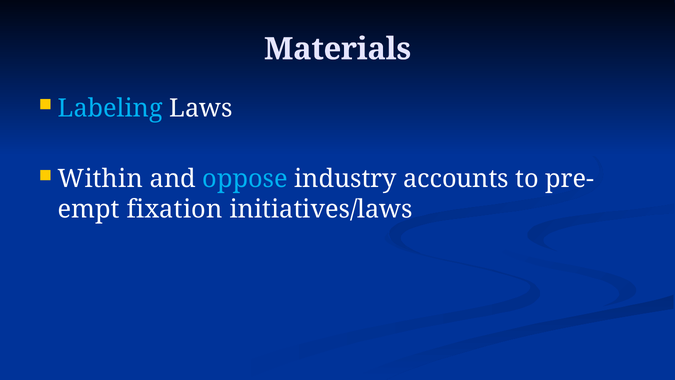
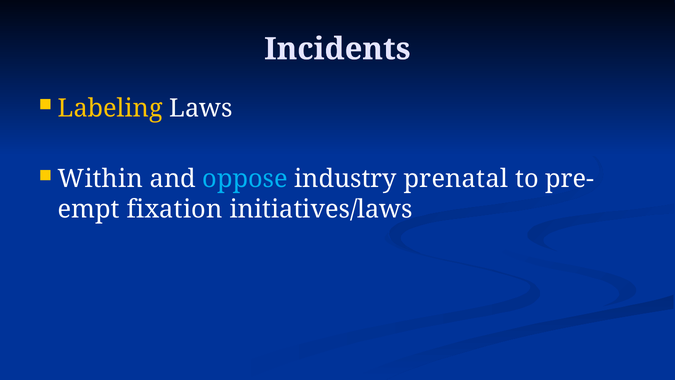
Materials: Materials -> Incidents (337, 49)
Labeling colour: light blue -> yellow (110, 108)
accounts: accounts -> prenatal (456, 179)
